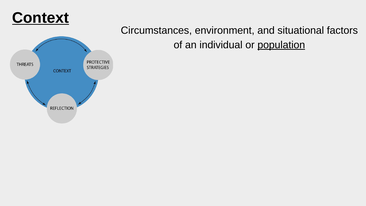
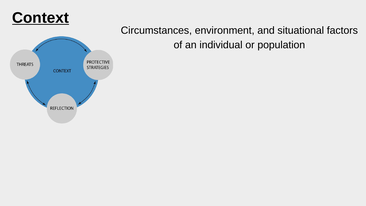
population underline: present -> none (281, 45)
